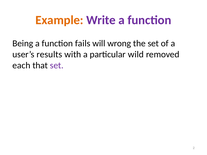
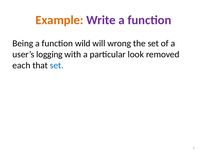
fails: fails -> wild (83, 43)
results: results -> logging (49, 54)
wild: wild -> look (136, 54)
set colour: purple -> blue (57, 66)
